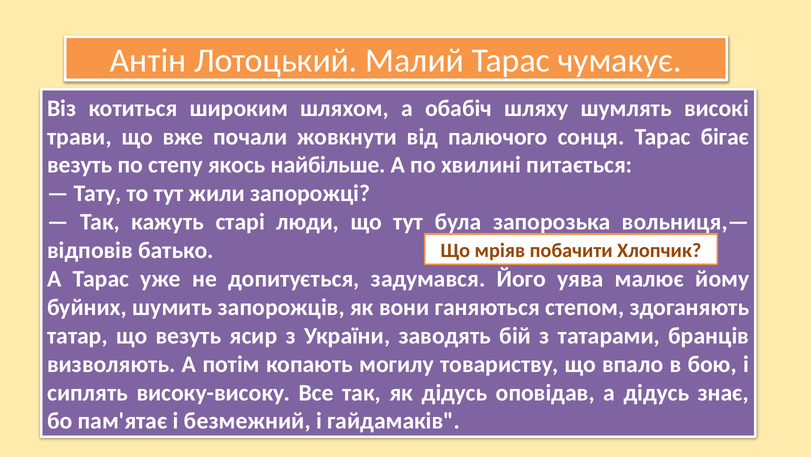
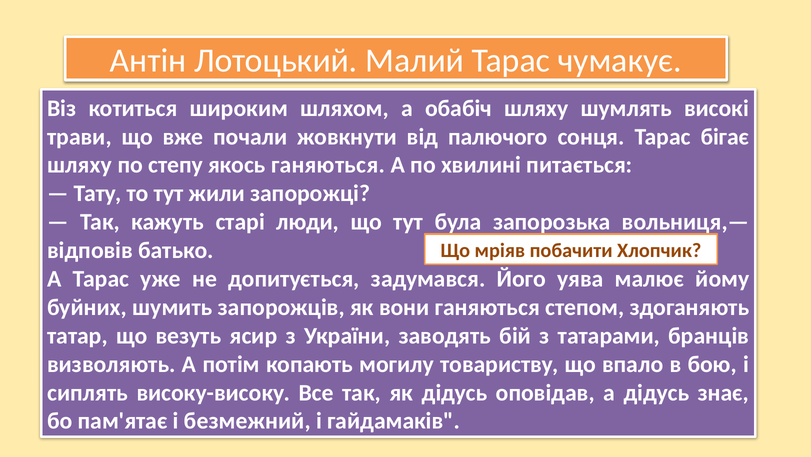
везуть: везуть -> шляху (80, 165)
якось найбільше: найбільше -> ганяються (328, 165)
